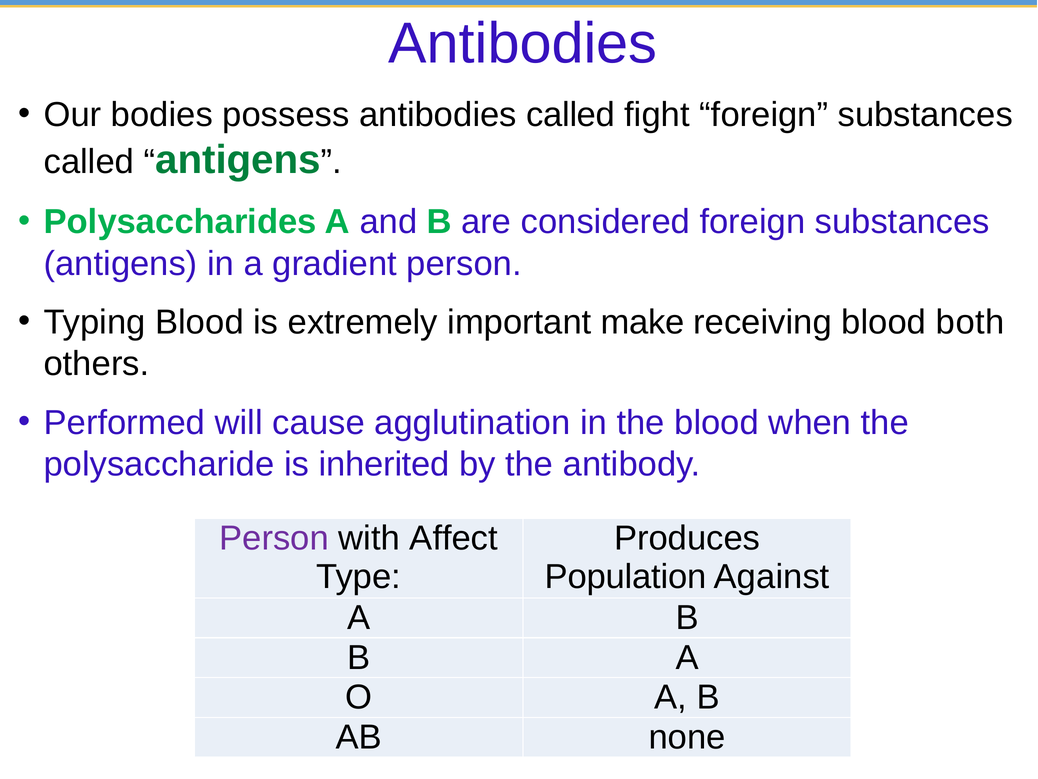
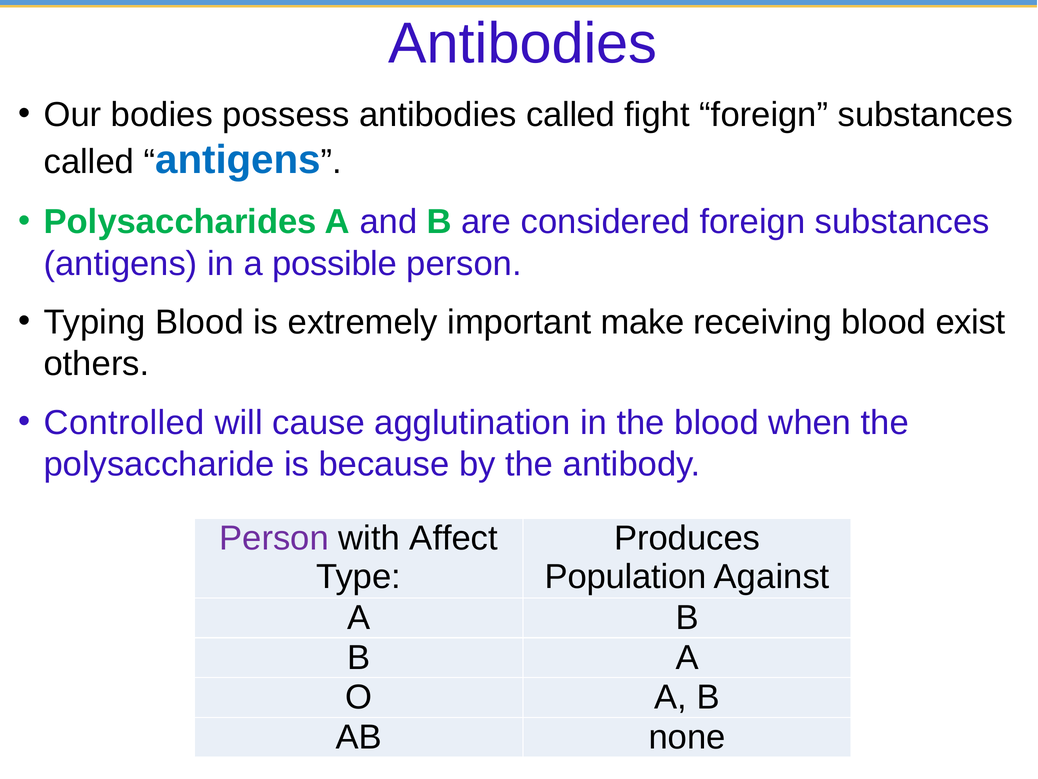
antigens colour: green -> blue (238, 160)
gradient: gradient -> possible (335, 263)
both: both -> exist (970, 322)
Performed: Performed -> Controlled (124, 423)
inherited: inherited -> because (384, 464)
